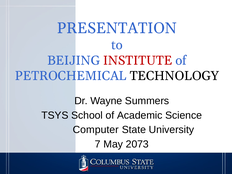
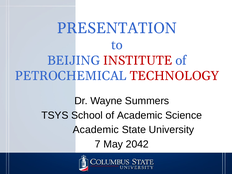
TECHNOLOGY colour: black -> red (174, 76)
Computer: Computer -> Academic (96, 130)
2073: 2073 -> 2042 (137, 144)
